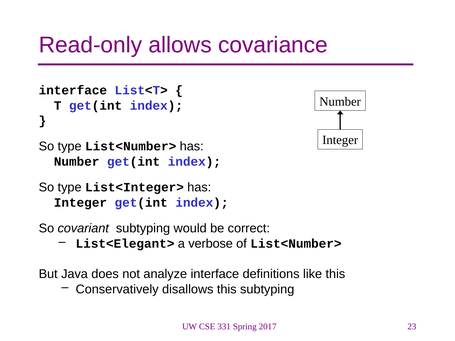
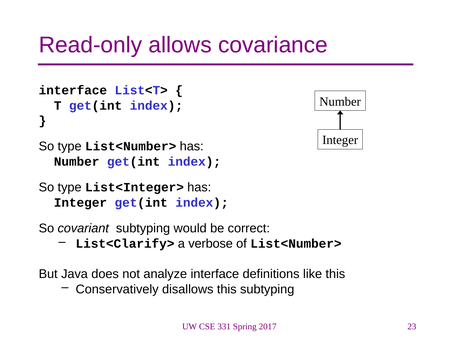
List<Elegant>: List<Elegant> -> List<Clarify> (125, 244)
